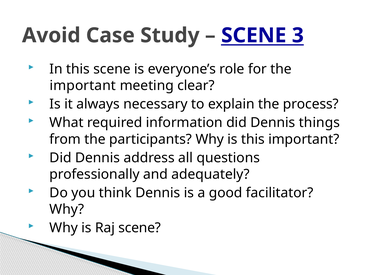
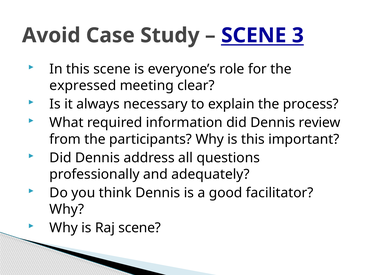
important: important -> expressed (83, 86)
things: things -> review (320, 123)
